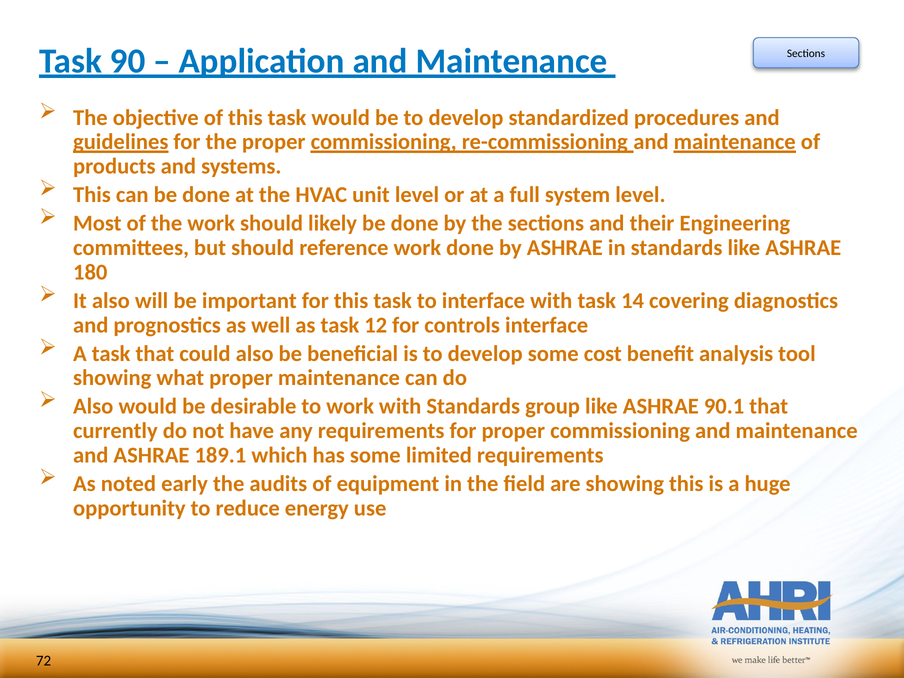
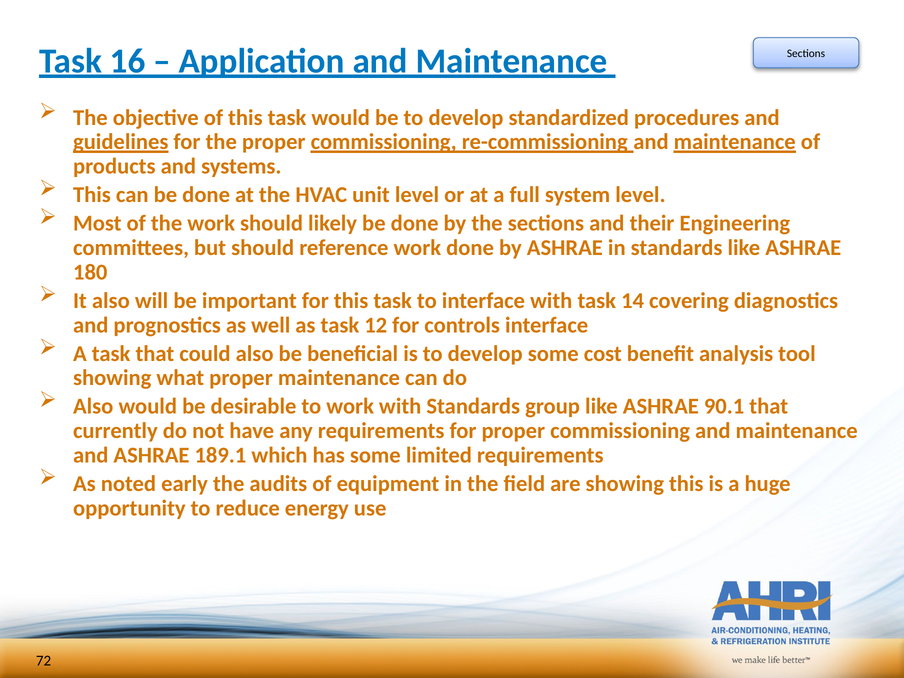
90: 90 -> 16 (128, 61)
